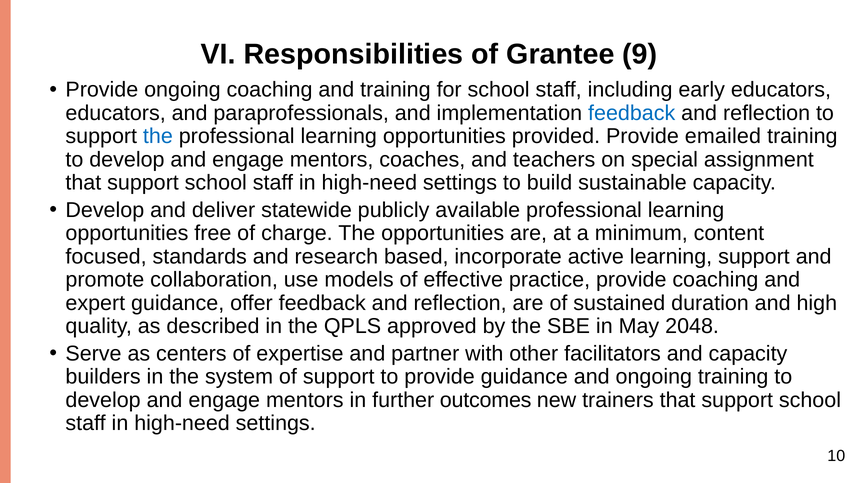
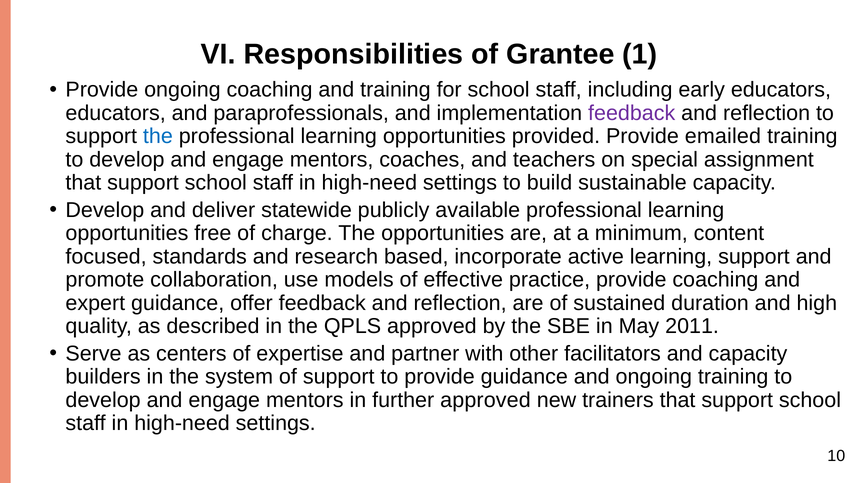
9: 9 -> 1 (640, 54)
feedback colour: blue -> purple (632, 113)
2048: 2048 -> 2011 (692, 326)
further outcomes: outcomes -> approved (485, 400)
